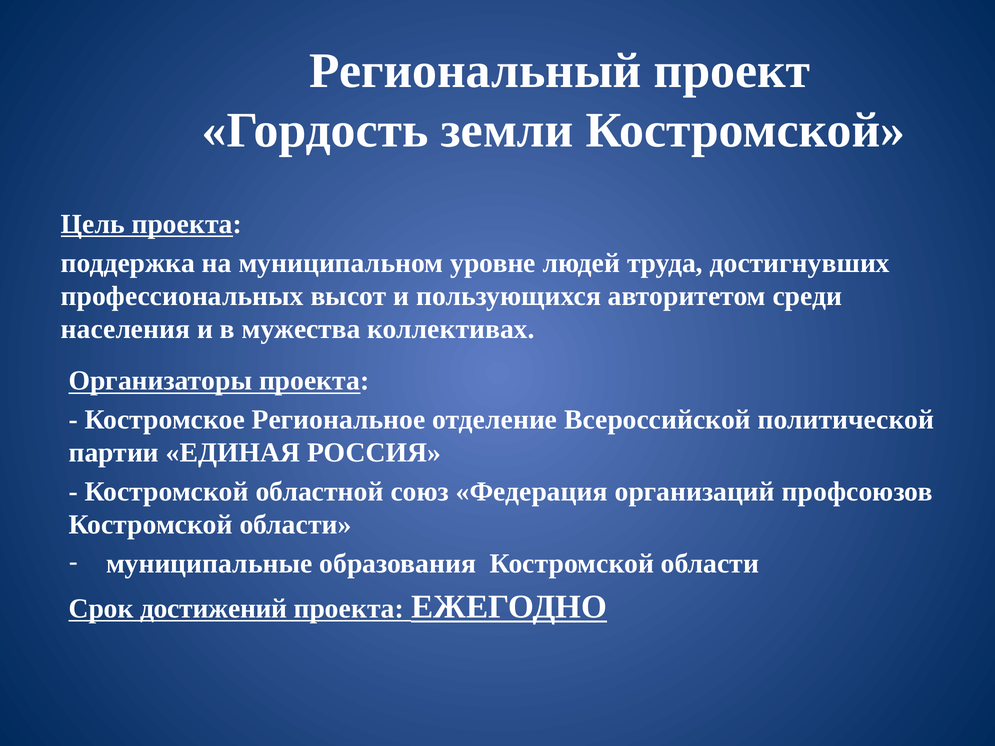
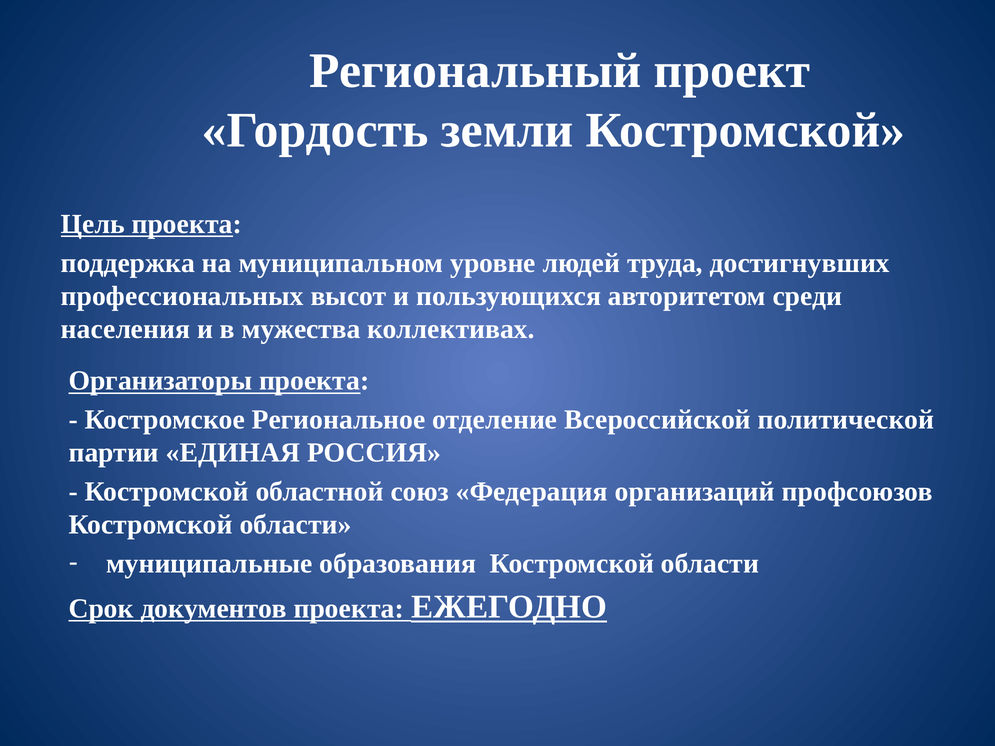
достижений: достижений -> документов (214, 609)
